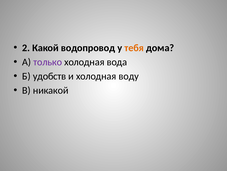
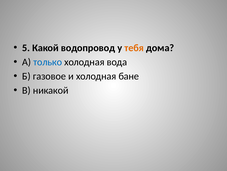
2: 2 -> 5 (26, 48)
только colour: purple -> blue (48, 62)
удобств: удобств -> газовое (49, 76)
воду: воду -> бане (129, 76)
